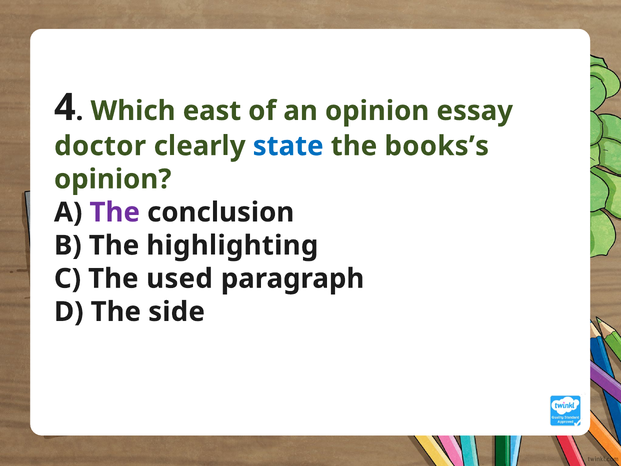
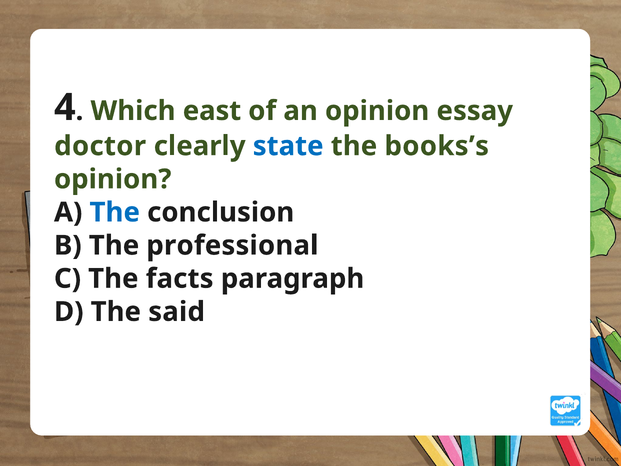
The colour: purple -> blue (115, 212)
highlighting: highlighting -> professional (232, 245)
used: used -> facts (180, 279)
side: side -> said (177, 312)
